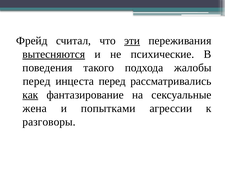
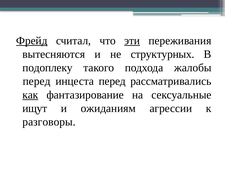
Фрейд underline: none -> present (32, 41)
вытесняются underline: present -> none (54, 54)
психические: психические -> структурных (163, 54)
поведения: поведения -> подоплеку (48, 68)
жена: жена -> ищут (35, 108)
попытками: попытками -> ожиданиям (108, 108)
